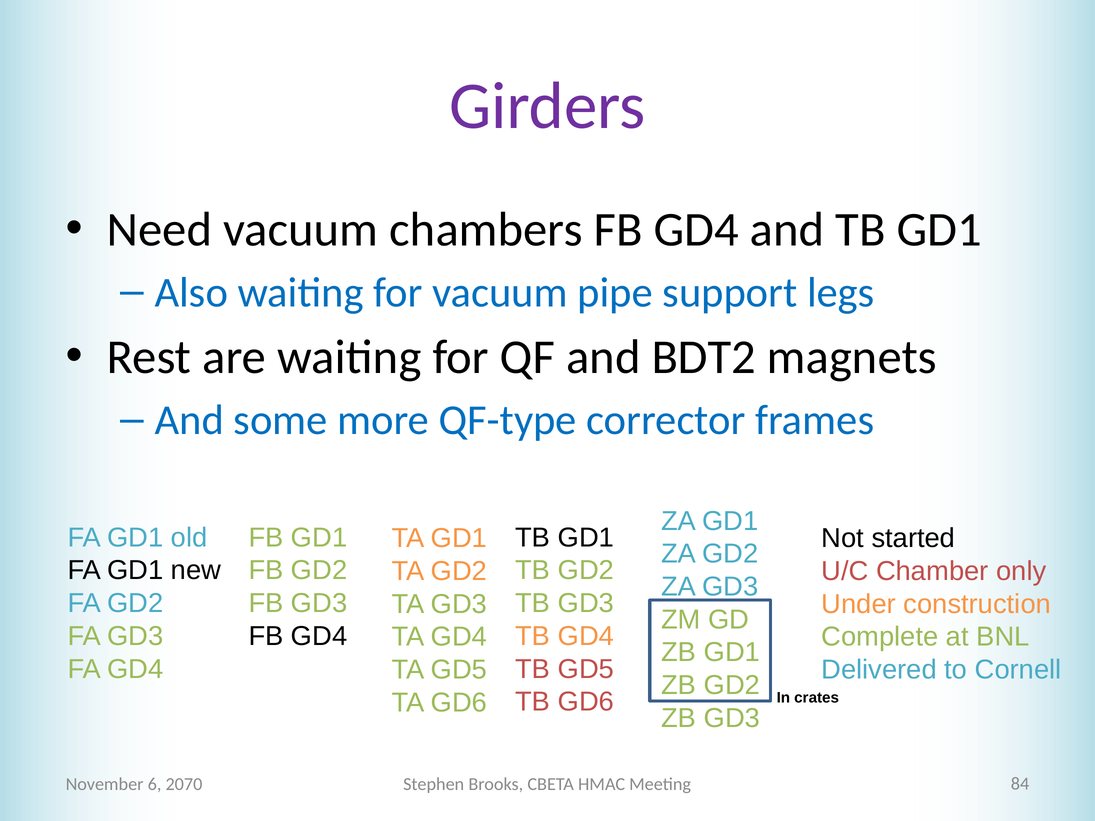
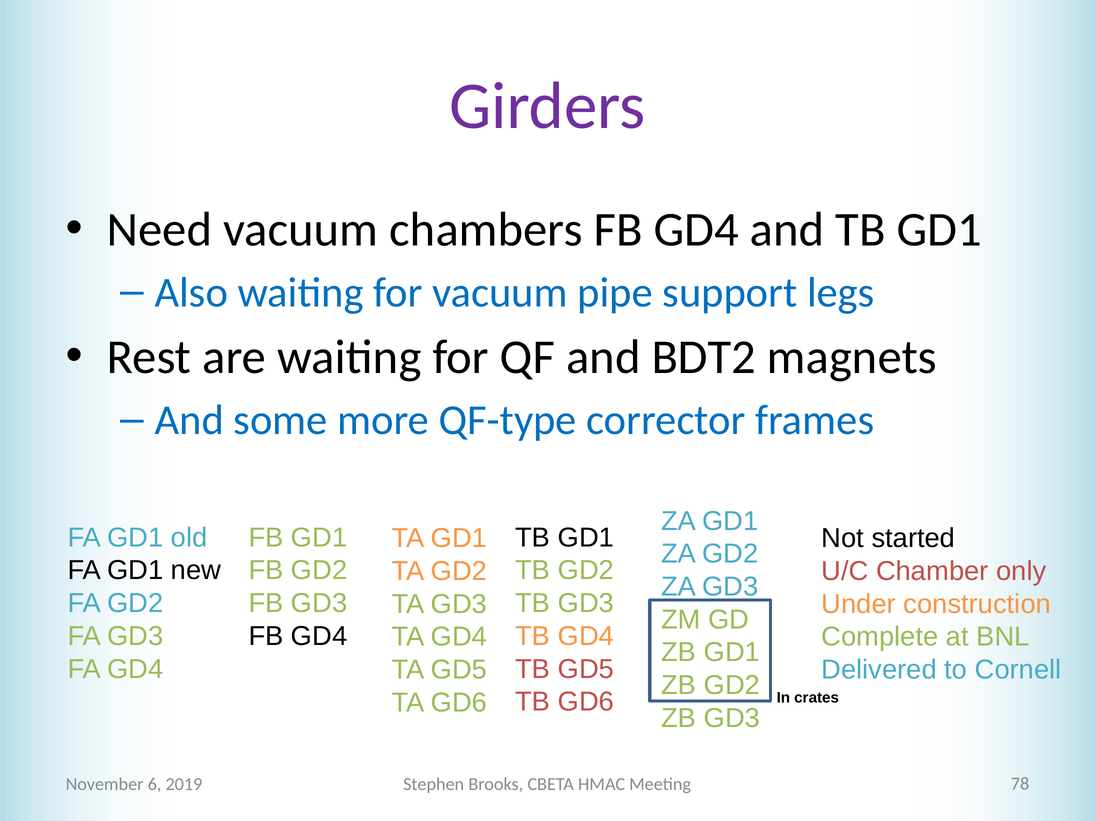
2070: 2070 -> 2019 (184, 784)
84: 84 -> 78 (1020, 784)
